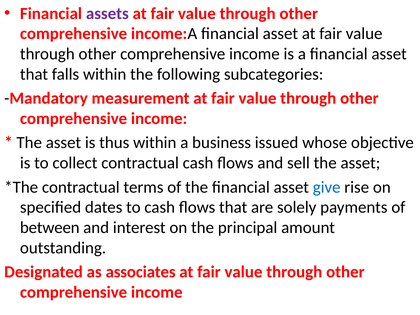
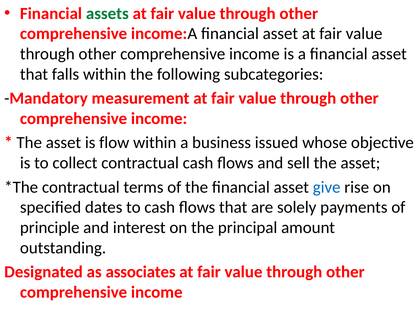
assets colour: purple -> green (107, 13)
thus: thus -> flow (114, 143)
between: between -> principle (50, 228)
